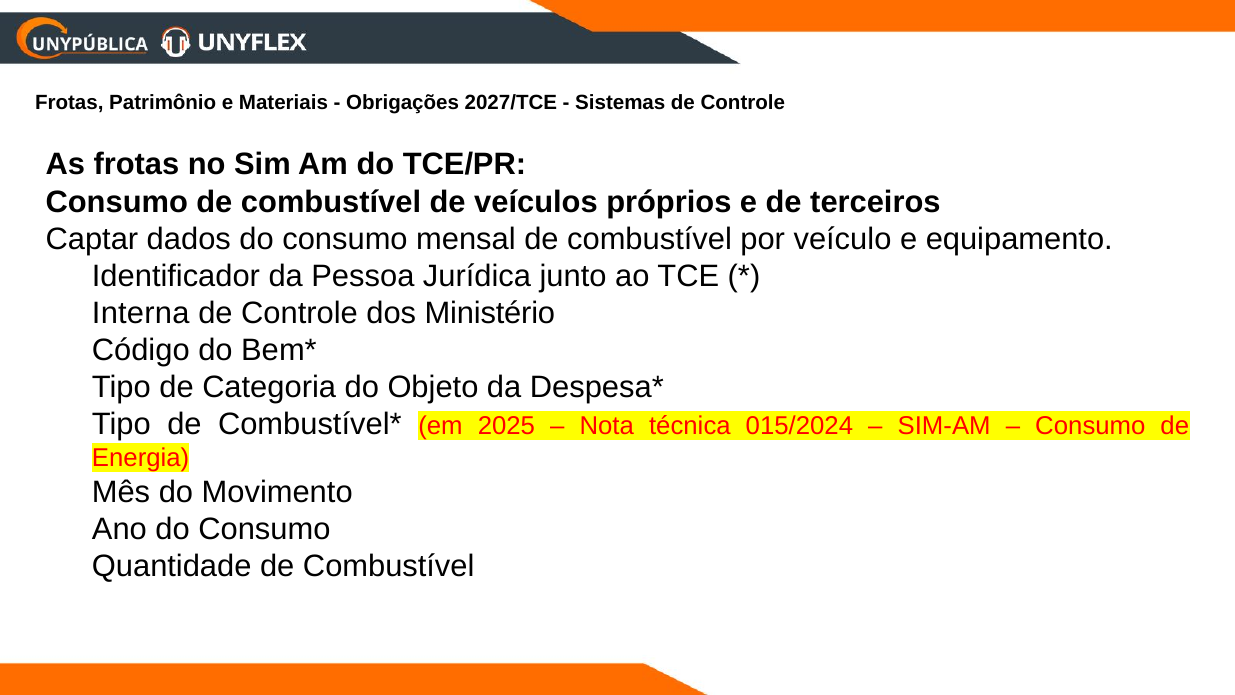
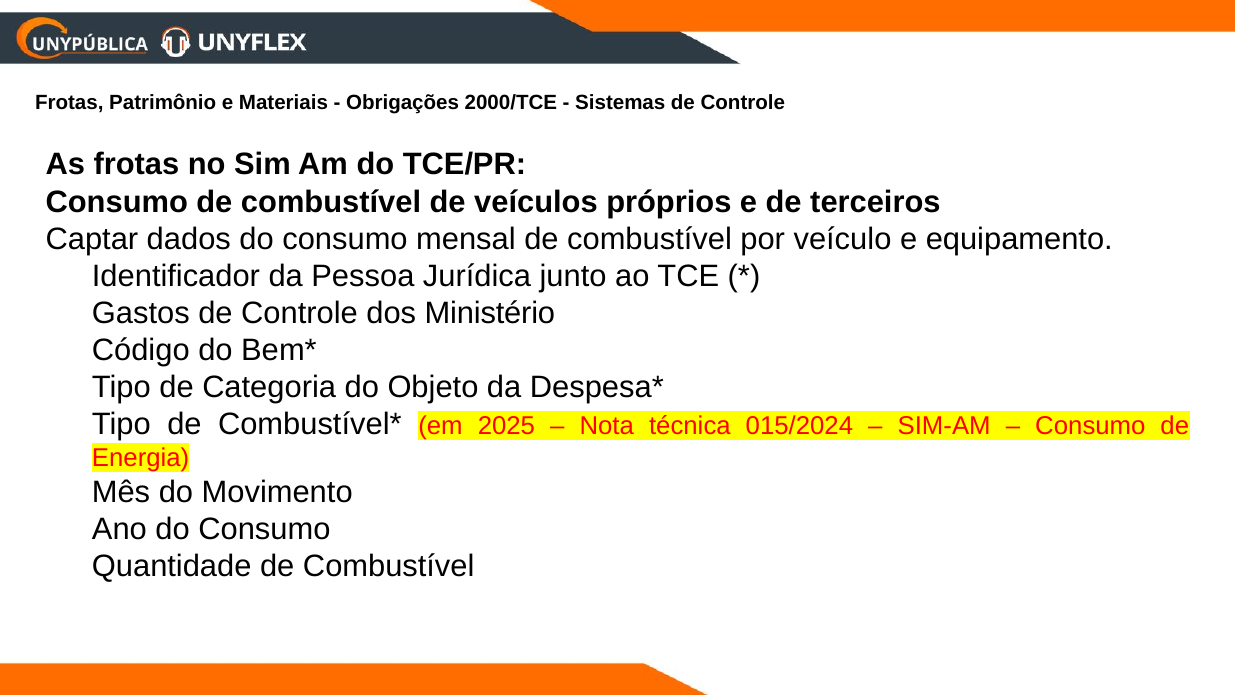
2027/TCE: 2027/TCE -> 2000/TCE (511, 102)
Interna: Interna -> Gastos (141, 313)
